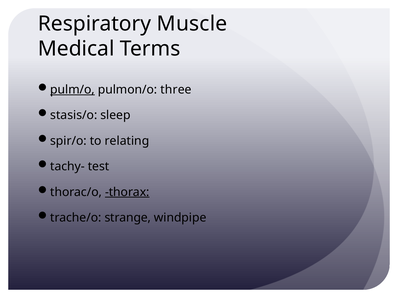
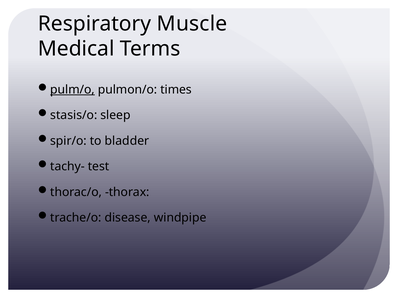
three: three -> times (176, 90)
relating: relating -> bladder (127, 141)
thorax underline: present -> none (127, 192)
strange: strange -> disease (128, 218)
